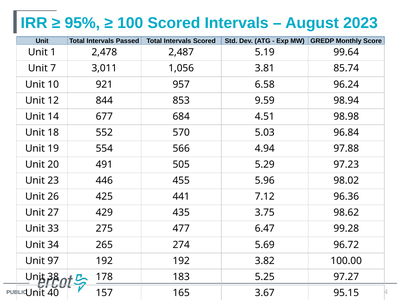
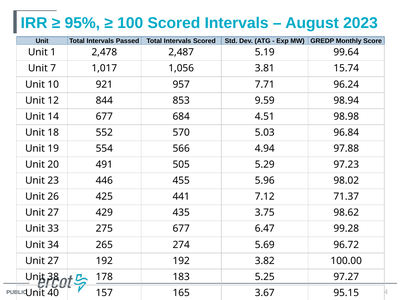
3,011: 3,011 -> 1,017 (104, 69)
85.74: 85.74 -> 15.74 (346, 69)
6.58: 6.58 -> 7.71 (265, 85)
96.36: 96.36 -> 71.37 (346, 197)
275 477: 477 -> 677 (181, 229)
97: 97 -> 27 (53, 261)
